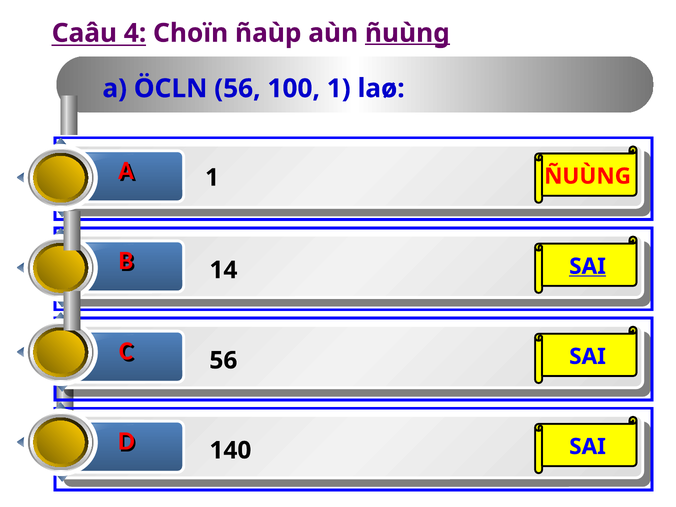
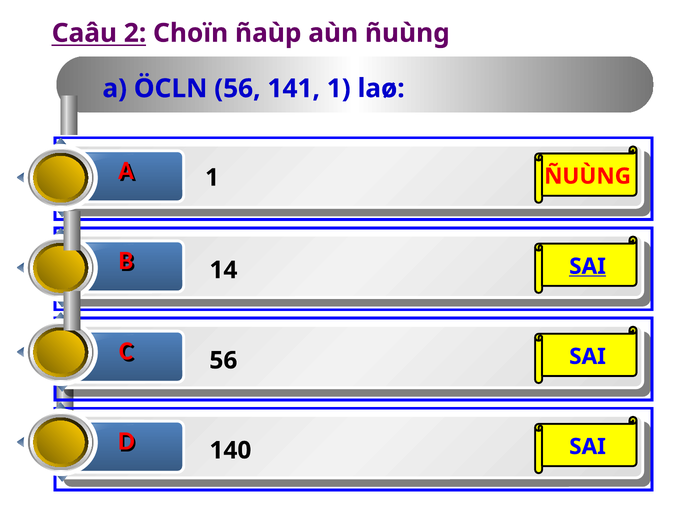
4: 4 -> 2 (135, 33)
ñuùng underline: present -> none (407, 33)
100: 100 -> 141 (294, 89)
